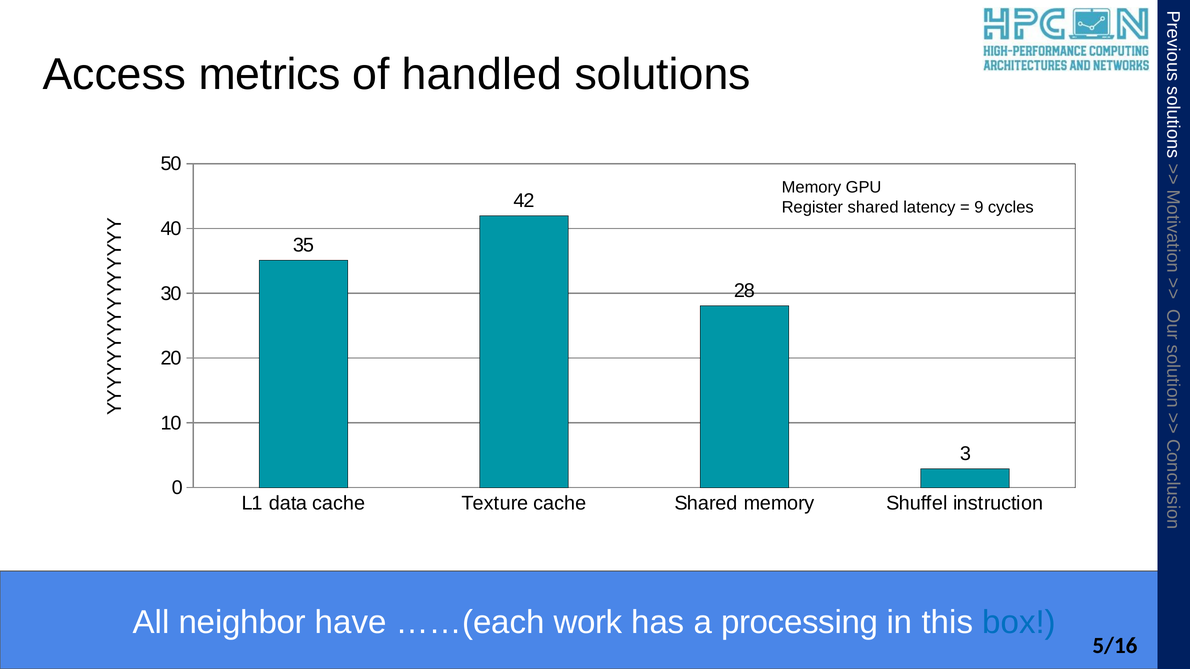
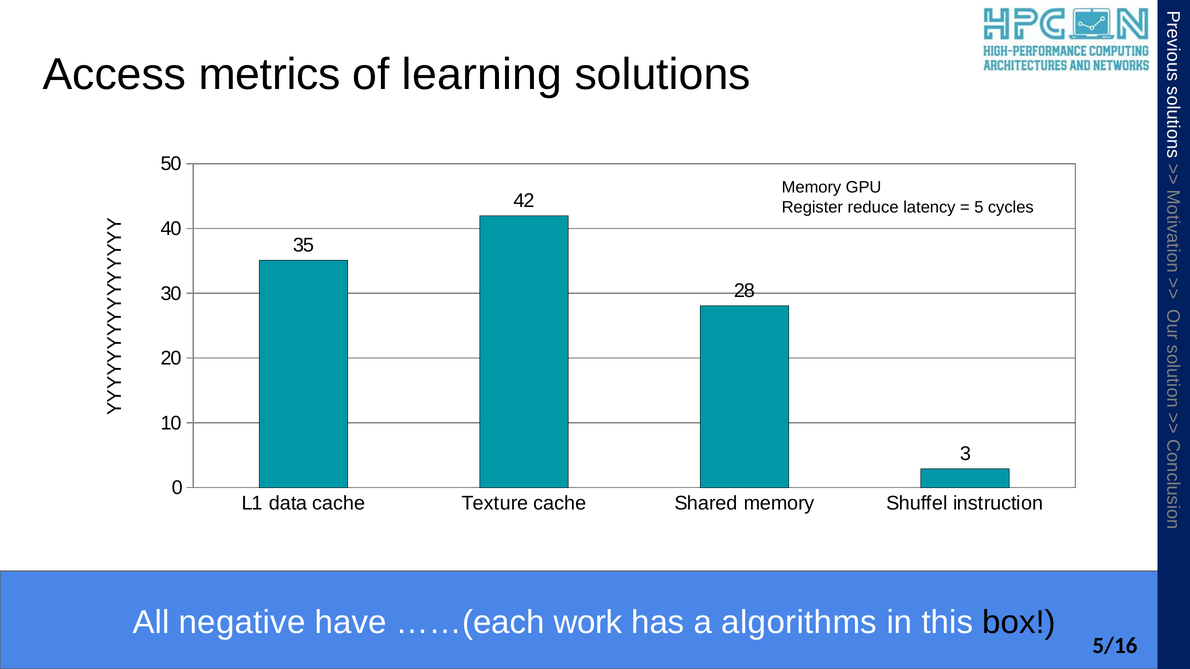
handled: handled -> learning (482, 74)
Register shared: shared -> reduce (873, 207)
9: 9 -> 5 (979, 207)
neighbor: neighbor -> negative (242, 623)
processing: processing -> algorithms (799, 623)
box colour: blue -> black (1019, 623)
